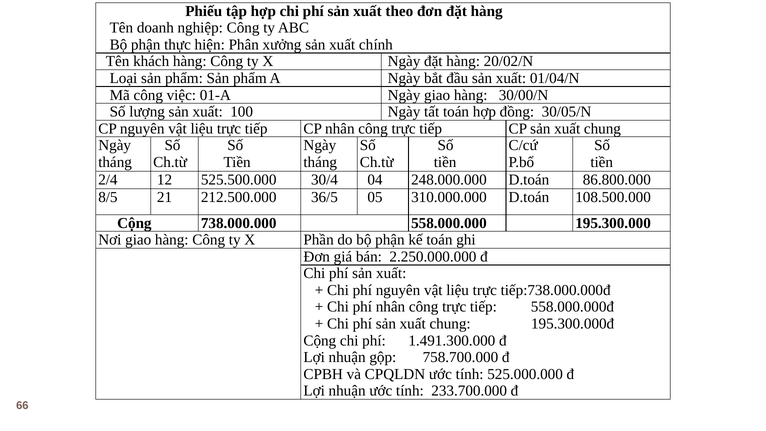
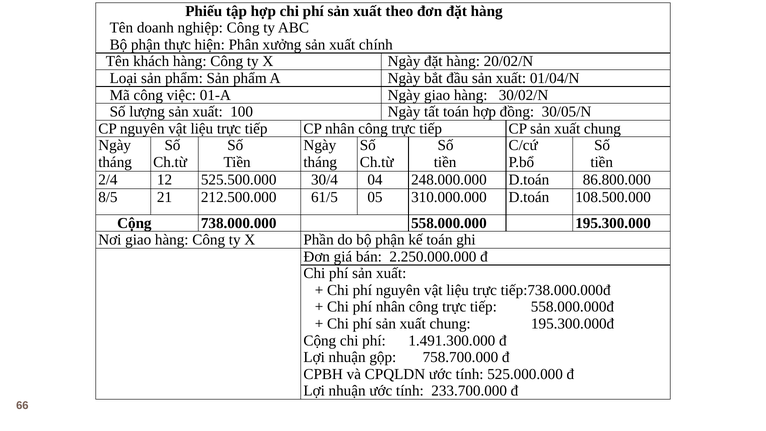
30/00/N: 30/00/N -> 30/02/N (524, 95)
36/5: 36/5 -> 61/5 (324, 197)
